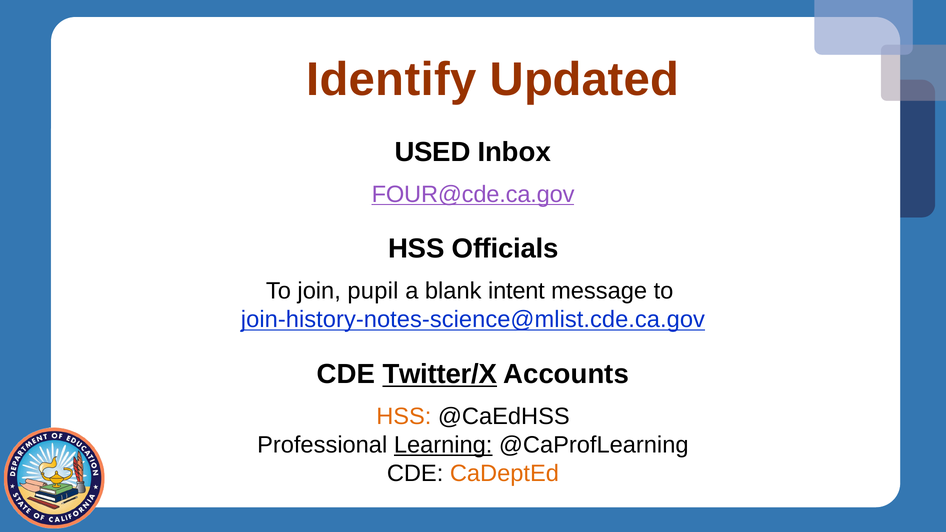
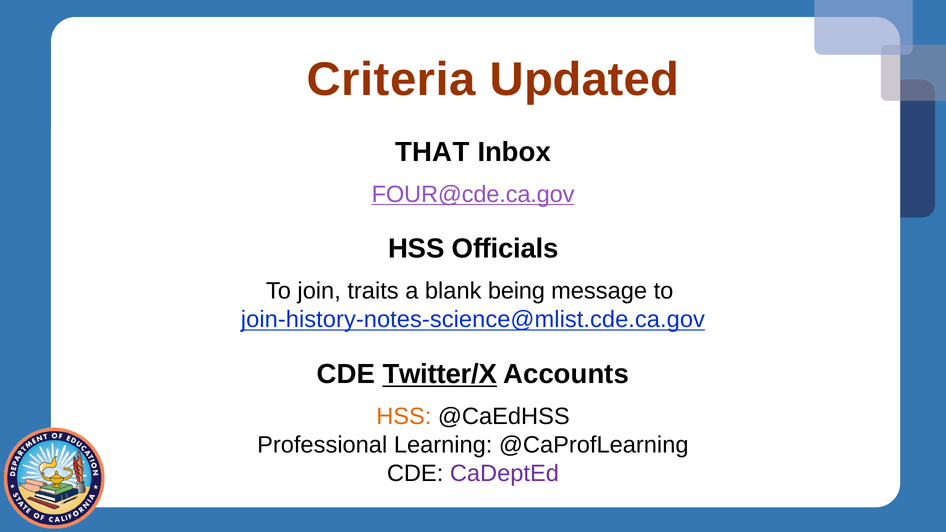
Identify: Identify -> Criteria (391, 79)
USED: USED -> THAT (432, 152)
pupil: pupil -> traits (373, 291)
intent: intent -> being (516, 291)
Learning underline: present -> none (443, 445)
CaDeptEd colour: orange -> purple (504, 473)
